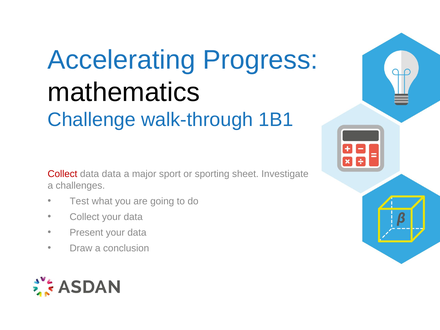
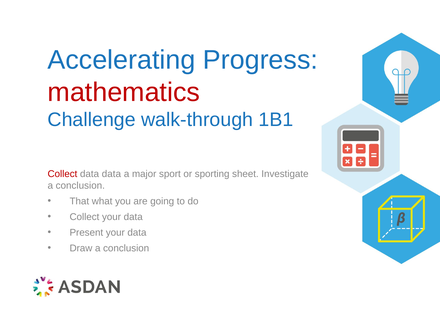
mathematics colour: black -> red (124, 92)
challenges: challenges -> conclusion (80, 186)
Test: Test -> That (79, 201)
